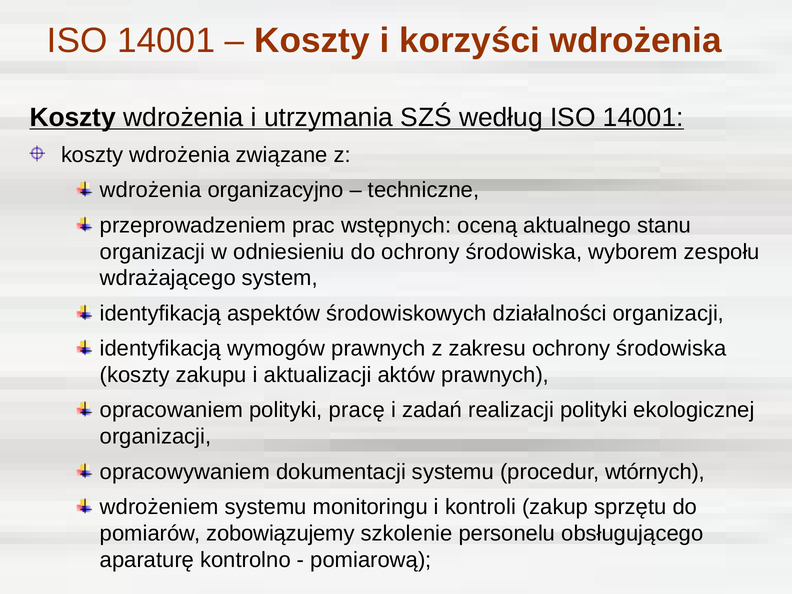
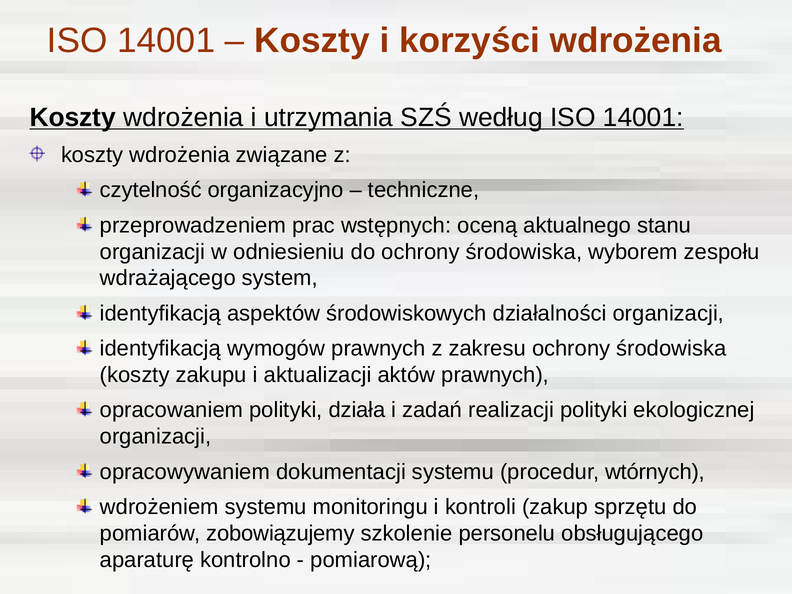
wdrożenia: wdrożenia -> czytelność (151, 190)
pracę: pracę -> działa (357, 410)
